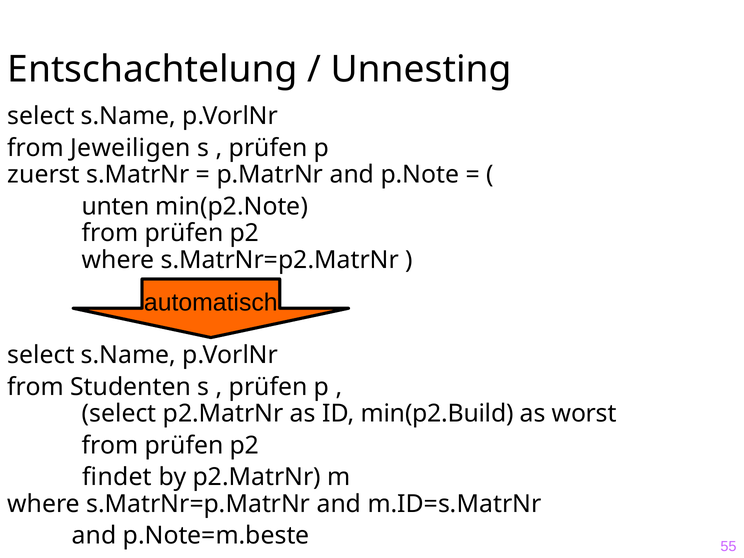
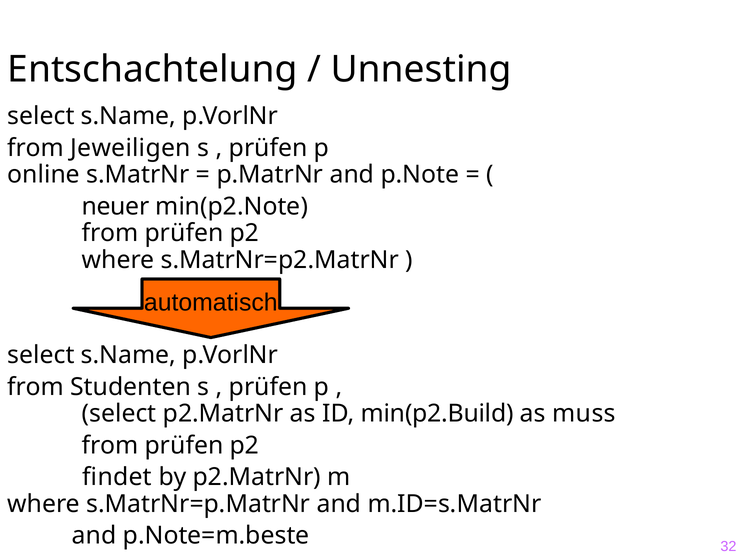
zuerst: zuerst -> online (44, 175)
unten: unten -> neuer (116, 206)
worst: worst -> muss (584, 414)
55: 55 -> 32 (728, 547)
